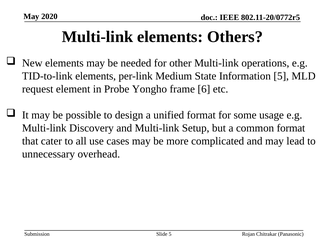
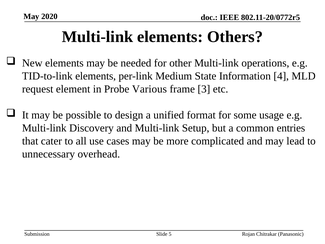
Information 5: 5 -> 4 (281, 76)
Yongho: Yongho -> Various (149, 89)
6: 6 -> 3 (204, 89)
common format: format -> entries (291, 128)
